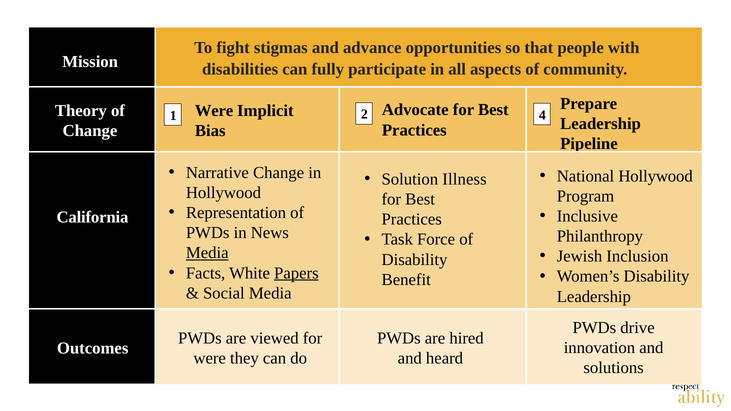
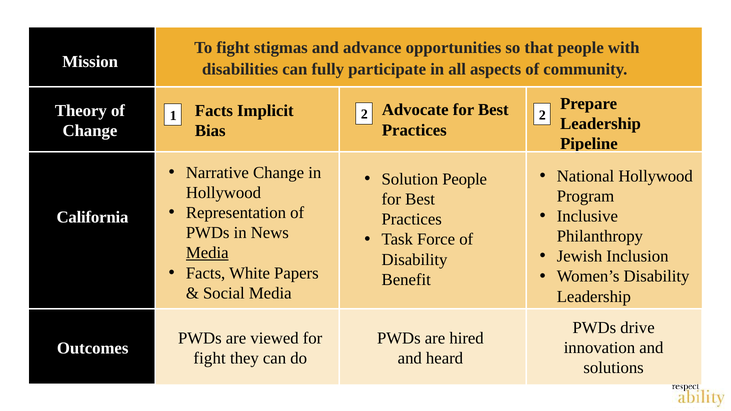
Were: Were -> Facts (214, 111)
2 4: 4 -> 2 (542, 115)
Solution Illness: Illness -> People (465, 179)
Papers underline: present -> none (296, 273)
were: were -> fight (210, 358)
